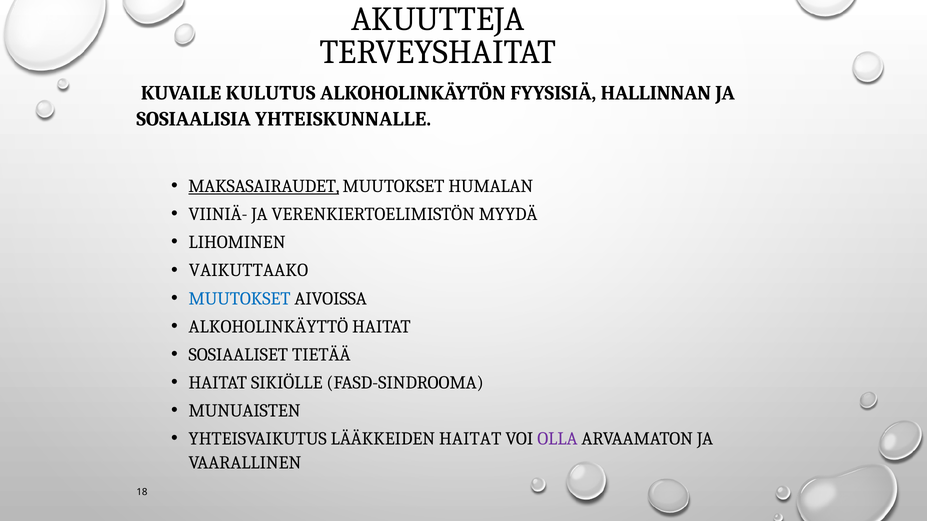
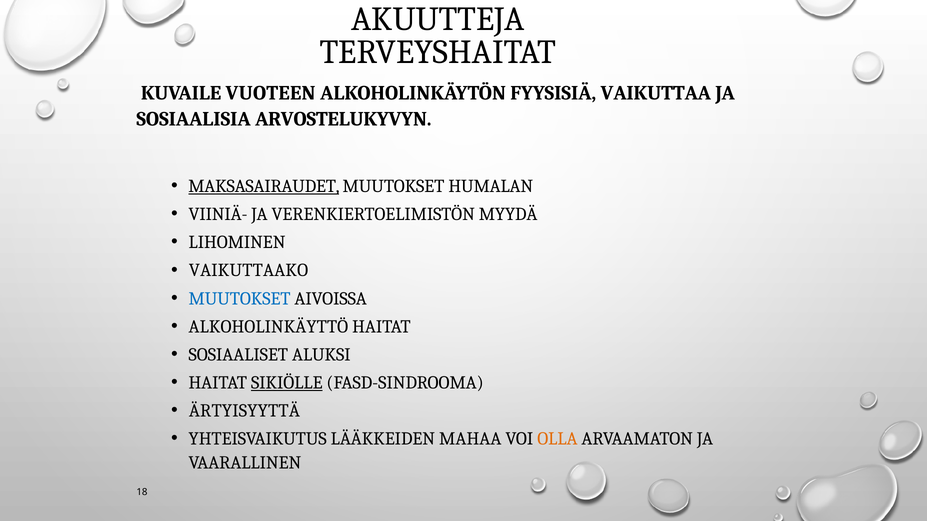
KULUTUS: KULUTUS -> VUOTEEN (271, 93)
HALLINNAN: HALLINNAN -> VAIKUTTAA (656, 93)
YHTEISKUNNALLE: YHTEISKUNNALLE -> ARVOSTELUKYVYN (343, 119)
TIETÄÄ: TIETÄÄ -> ALUKSI (321, 355)
SIKIÖLLE underline: none -> present (287, 383)
MUNUAISTEN: MUNUAISTEN -> ÄRTYISYYTTÄ (244, 411)
LÄÄKKEIDEN HAITAT: HAITAT -> MAHAA (470, 439)
OLLA colour: purple -> orange (557, 439)
